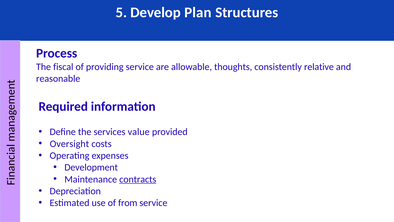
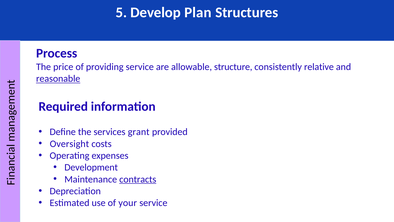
fiscal: fiscal -> price (63, 67)
thoughts: thoughts -> structure (233, 67)
reasonable underline: none -> present (58, 79)
value: value -> grant (139, 132)
from: from -> your (128, 203)
